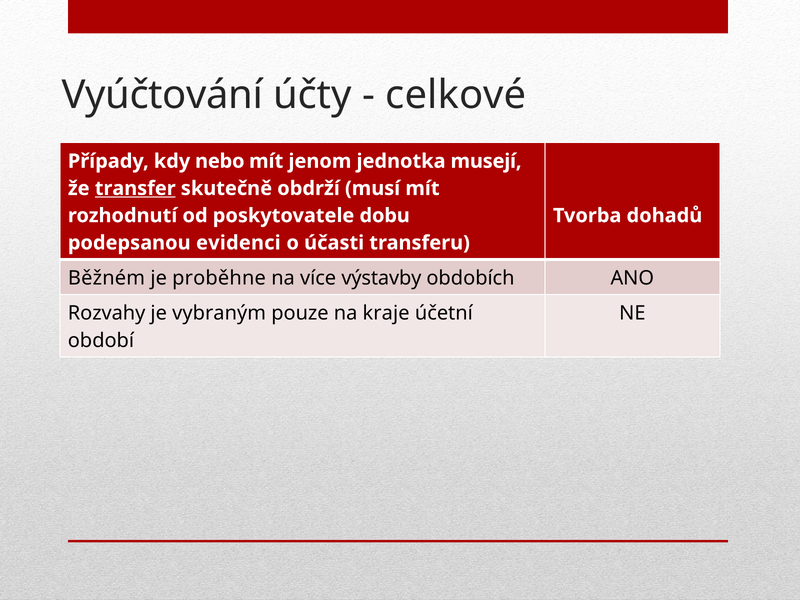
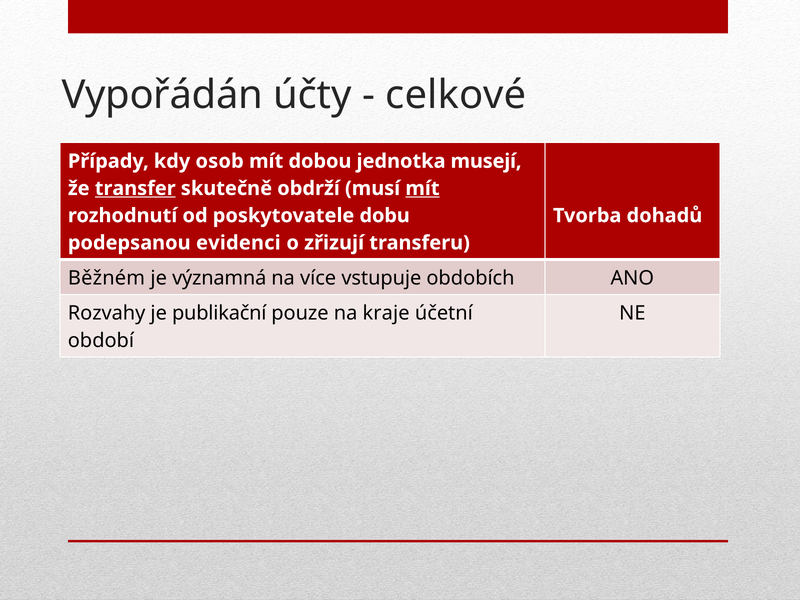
Vyúčtování: Vyúčtování -> Vypořádán (162, 95)
nebo: nebo -> osob (220, 161)
jenom: jenom -> dobou (320, 161)
mít underline: none -> present (422, 188)
účasti: účasti -> zřizují (334, 243)
proběhne: proběhne -> významná (219, 278)
výstavby: výstavby -> vstupuje (381, 278)
vybraným: vybraným -> publikační (219, 313)
